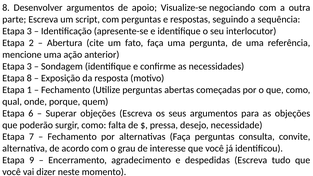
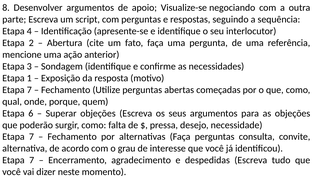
3: 3 -> 4 (29, 31)
Etapa 8: 8 -> 1 (29, 78)
1: 1 -> 7 (29, 90)
9: 9 -> 7 (32, 160)
